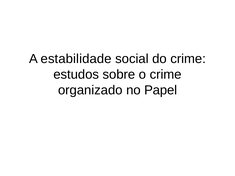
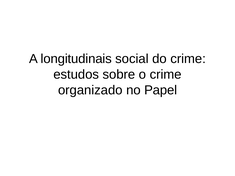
estabilidade: estabilidade -> longitudinais (76, 59)
